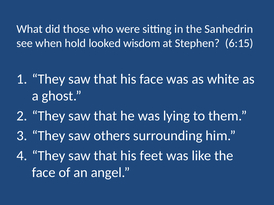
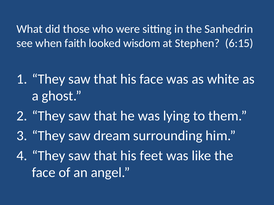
hold: hold -> faith (75, 43)
others: others -> dream (112, 136)
